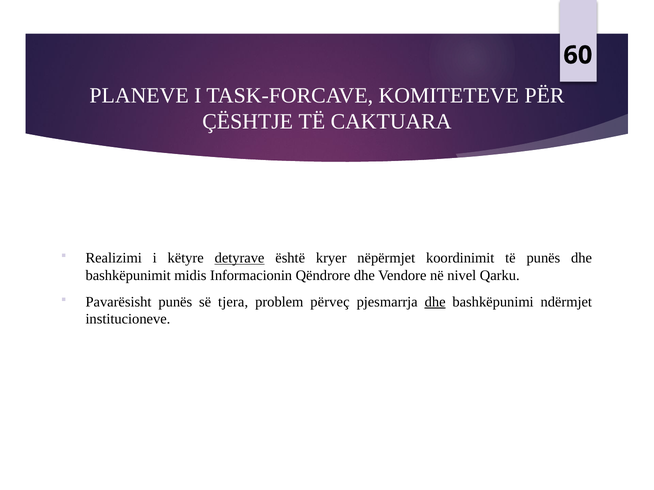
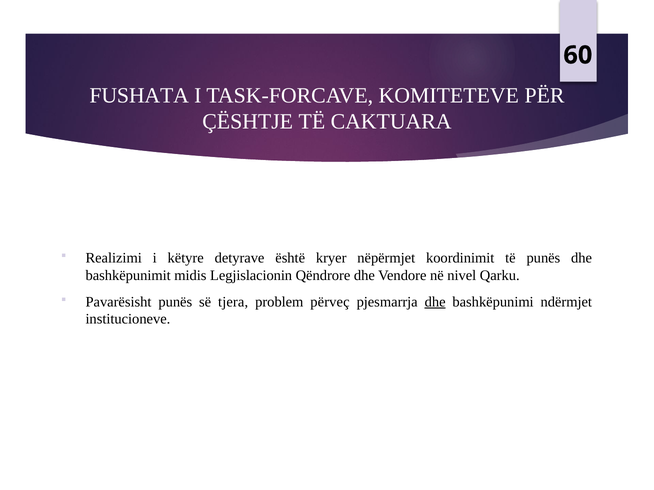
PLANEVE: PLANEVE -> FUSHATA (139, 95)
detyrave underline: present -> none (240, 258)
Informacionin: Informacionin -> Legjislacionin (251, 276)
